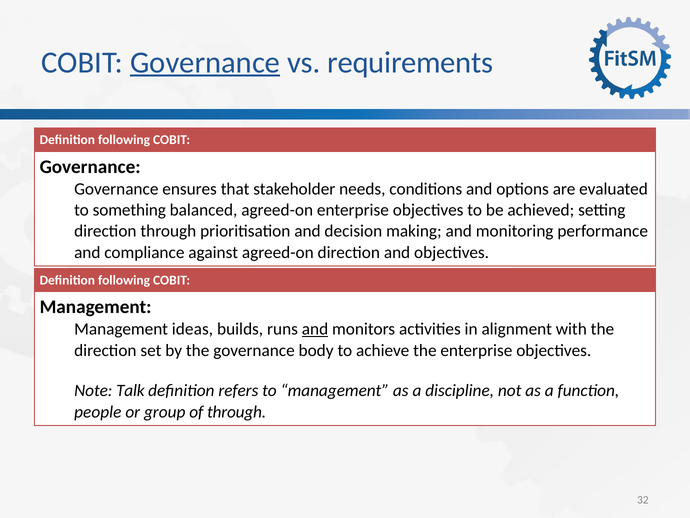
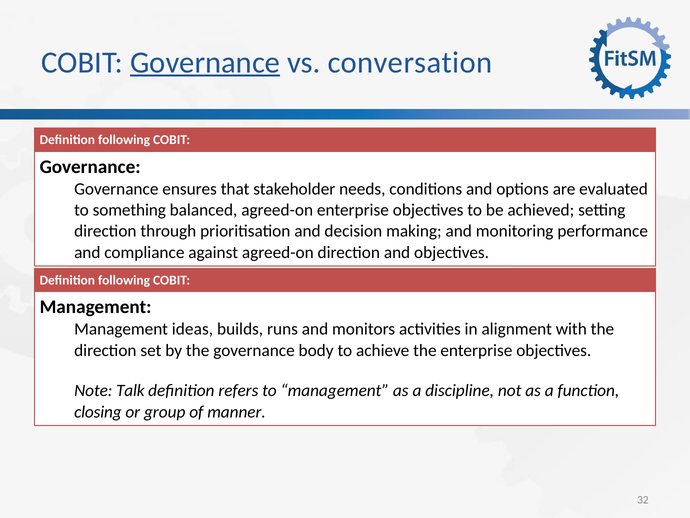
requirements: requirements -> conversation (410, 62)
and underline: present -> none (315, 329)
people: people -> closing (98, 411)
of through: through -> manner (237, 411)
